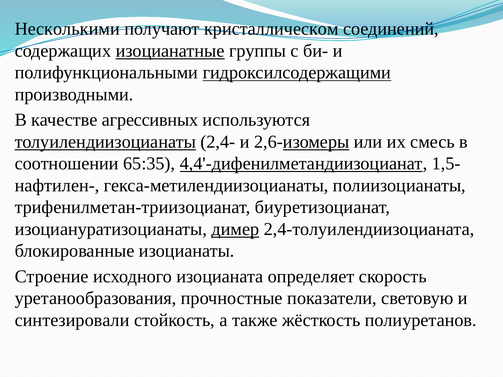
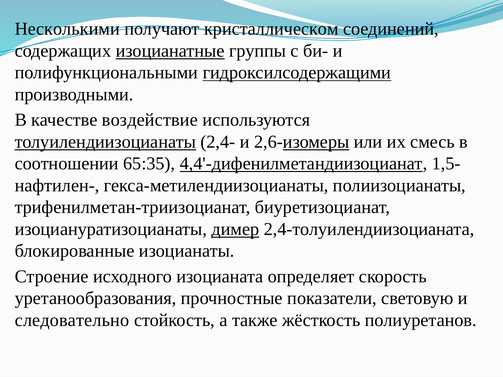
агрессивных: агрессивных -> воздействие (150, 120)
синтезировали: синтезировали -> следовательно (72, 320)
